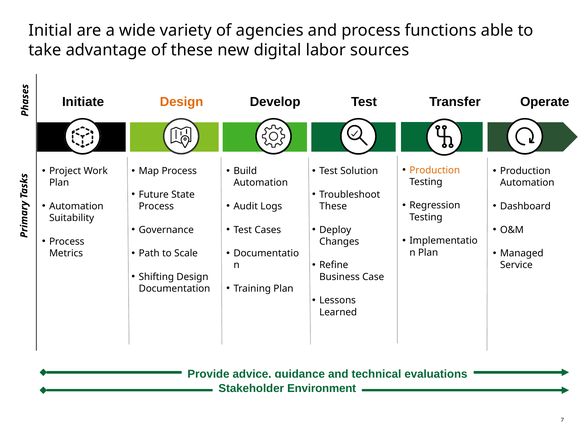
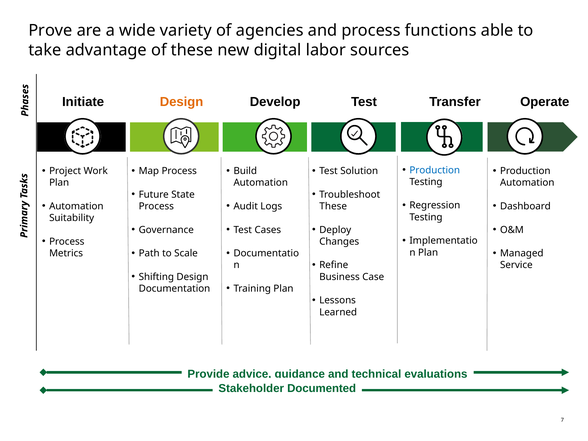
Initial: Initial -> Prove (50, 30)
Production colour: orange -> blue (435, 170)
Environment: Environment -> Documented (322, 388)
